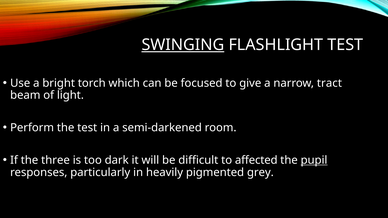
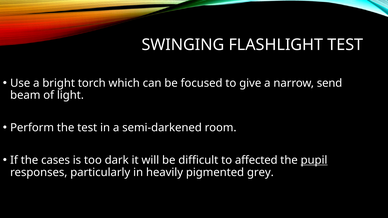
SWINGING underline: present -> none (183, 45)
tract: tract -> send (330, 83)
three: three -> cases (56, 160)
